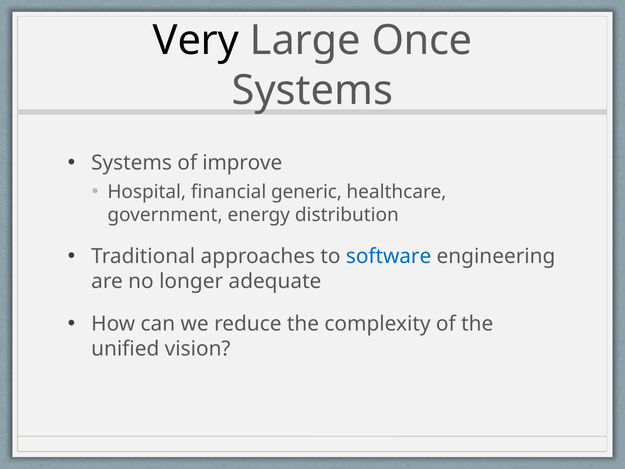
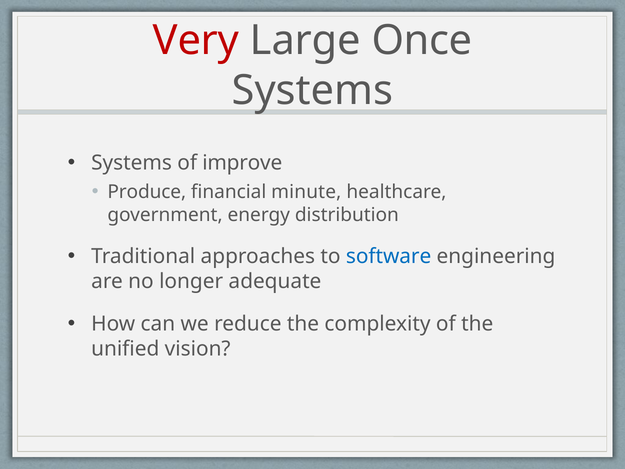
Very colour: black -> red (196, 40)
Hospital: Hospital -> Produce (147, 192)
generic: generic -> minute (306, 192)
